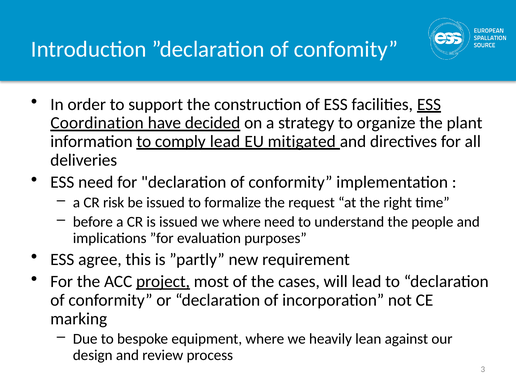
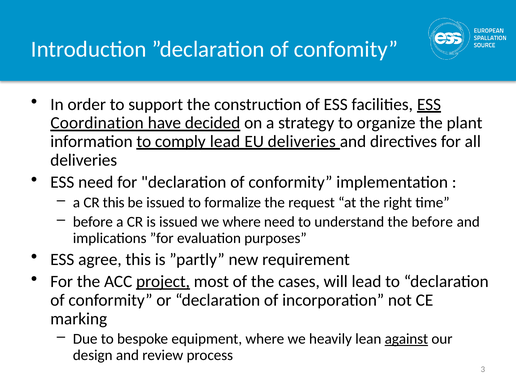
EU mitigated: mitigated -> deliveries (302, 142)
CR risk: risk -> this (114, 203)
the people: people -> before (432, 222)
against underline: none -> present (406, 339)
